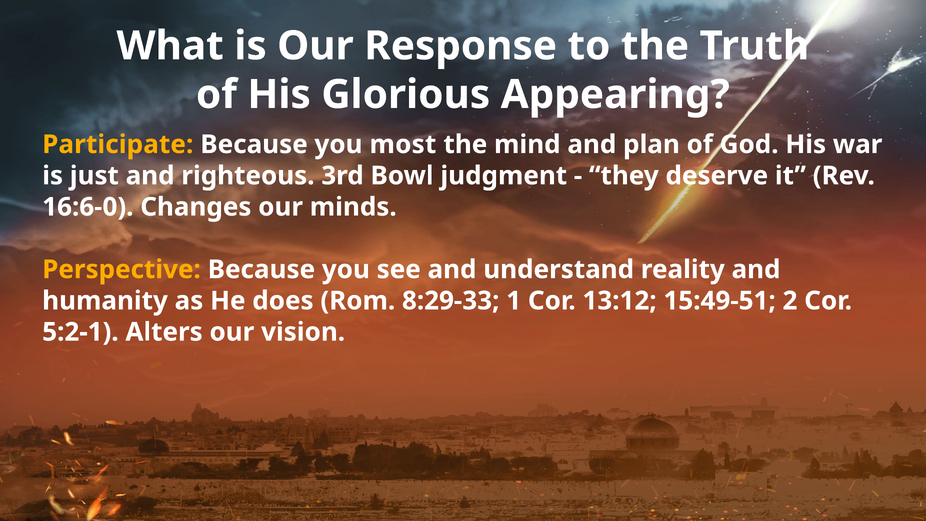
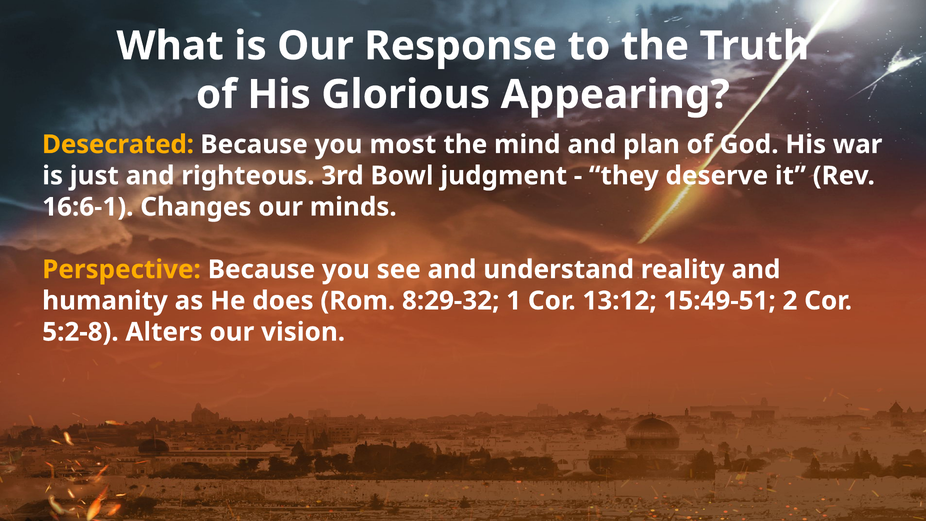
Participate: Participate -> Desecrated (118, 144)
16:6-0: 16:6-0 -> 16:6-1 (88, 207)
8:29-33: 8:29-33 -> 8:29-32 (451, 301)
5:2-1: 5:2-1 -> 5:2-8 (80, 332)
